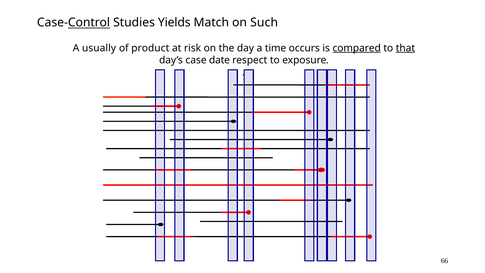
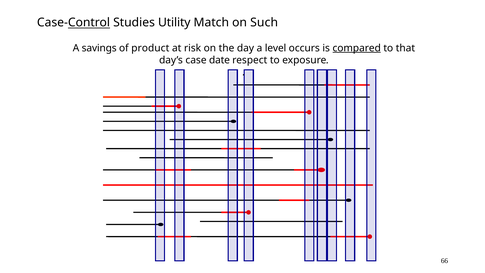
Yields: Yields -> Utility (174, 22)
usually: usually -> savings (99, 48)
time: time -> level (276, 48)
that underline: present -> none (405, 48)
